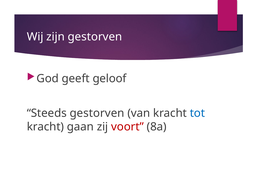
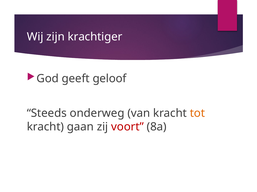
zijn gestorven: gestorven -> krachtiger (95, 37)
Steeds gestorven: gestorven -> onderweg (97, 113)
tot colour: blue -> orange (197, 113)
